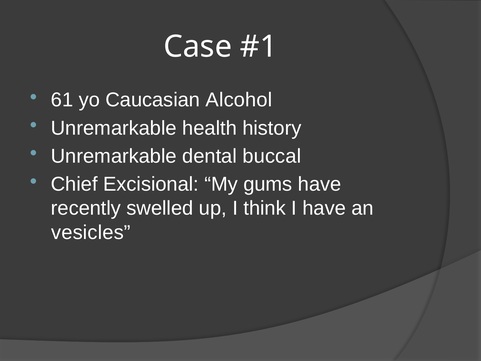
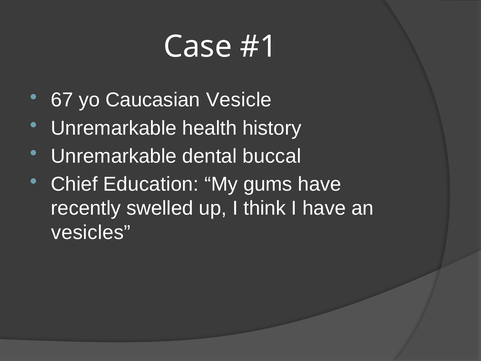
61: 61 -> 67 (62, 100)
Alcohol: Alcohol -> Vesicle (239, 100)
Excisional: Excisional -> Education (151, 184)
